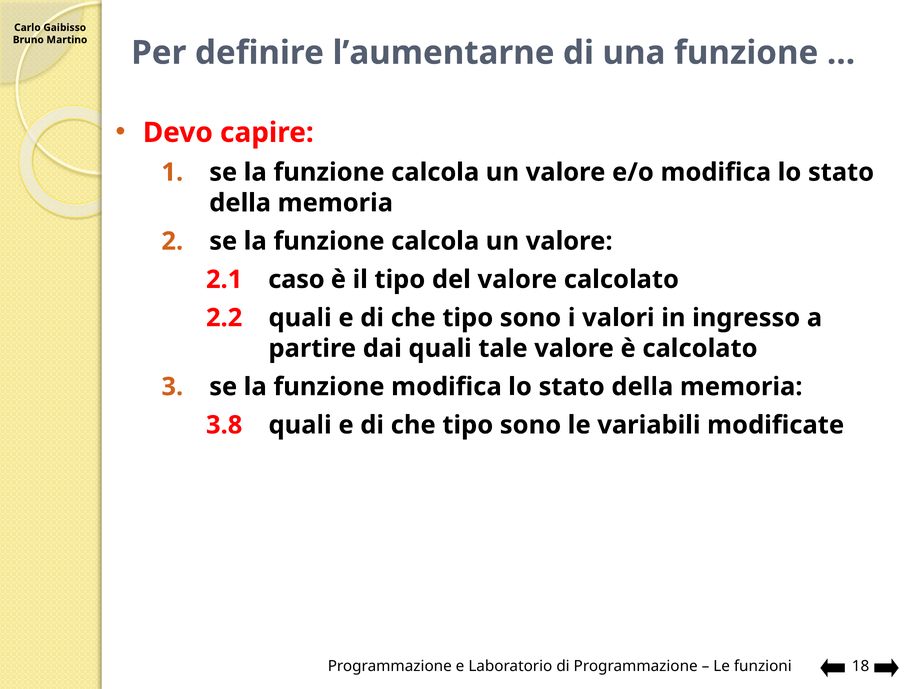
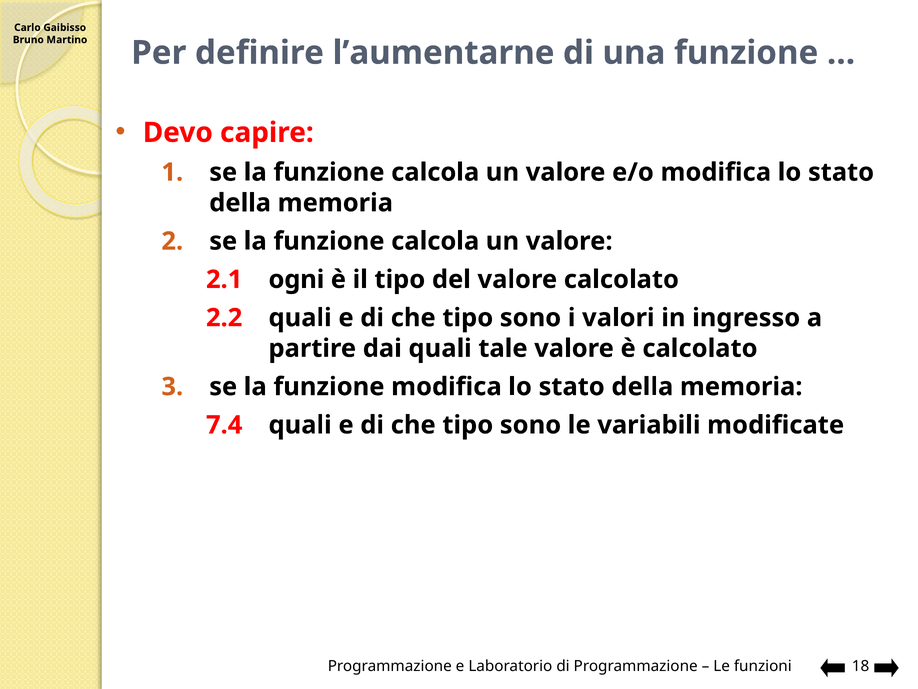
caso: caso -> ogni (296, 279)
3.8: 3.8 -> 7.4 (224, 425)
